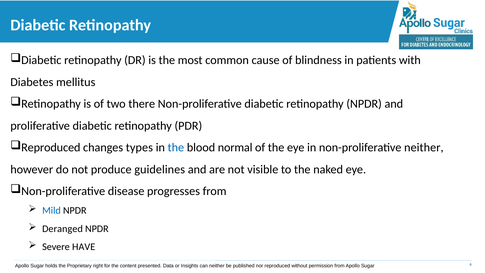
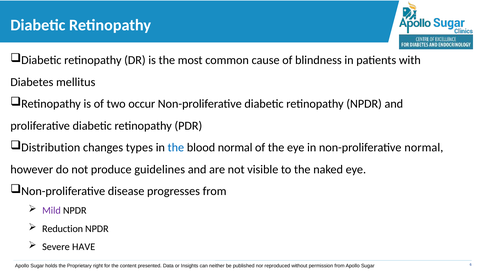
there: there -> occur (142, 104)
Reproduced: Reproduced -> Distribution (51, 147)
non-proliferative neither: neither -> normal (424, 147)
Mild colour: blue -> purple (51, 210)
Deranged: Deranged -> Reduction (63, 229)
